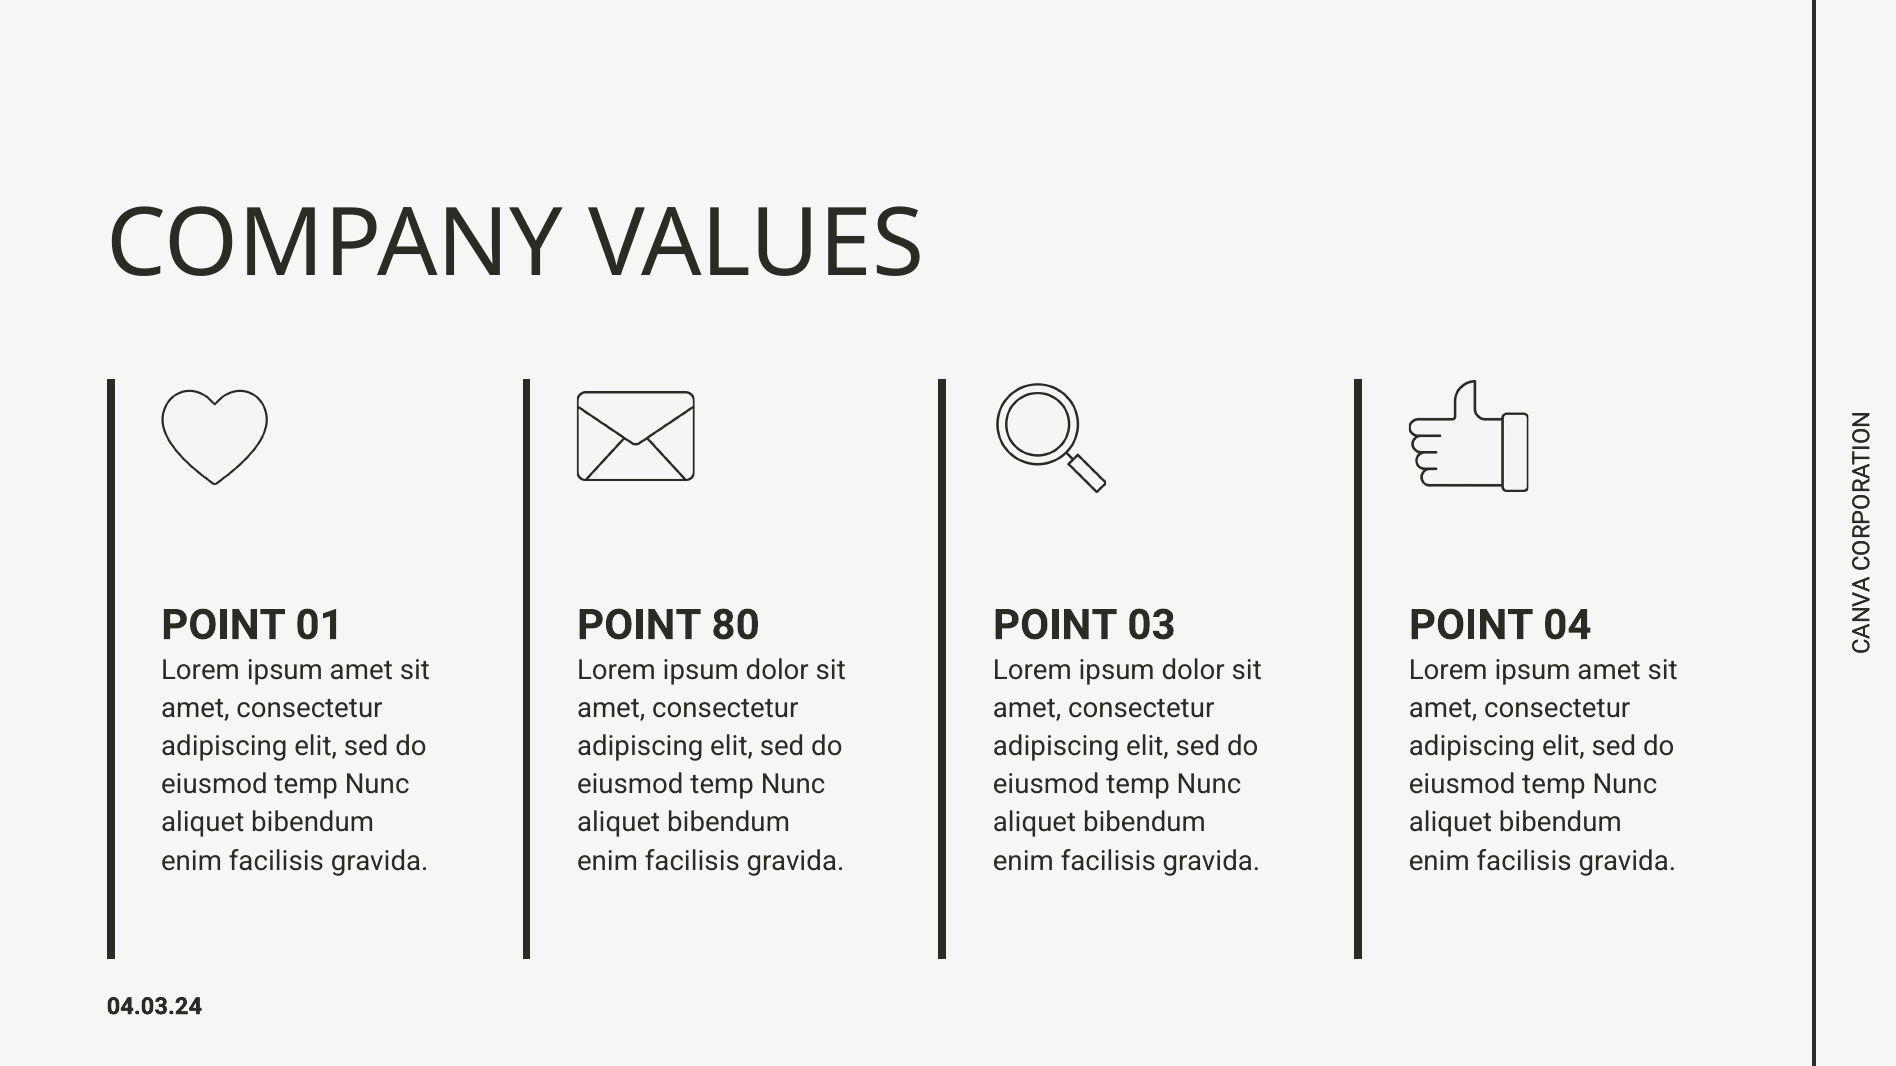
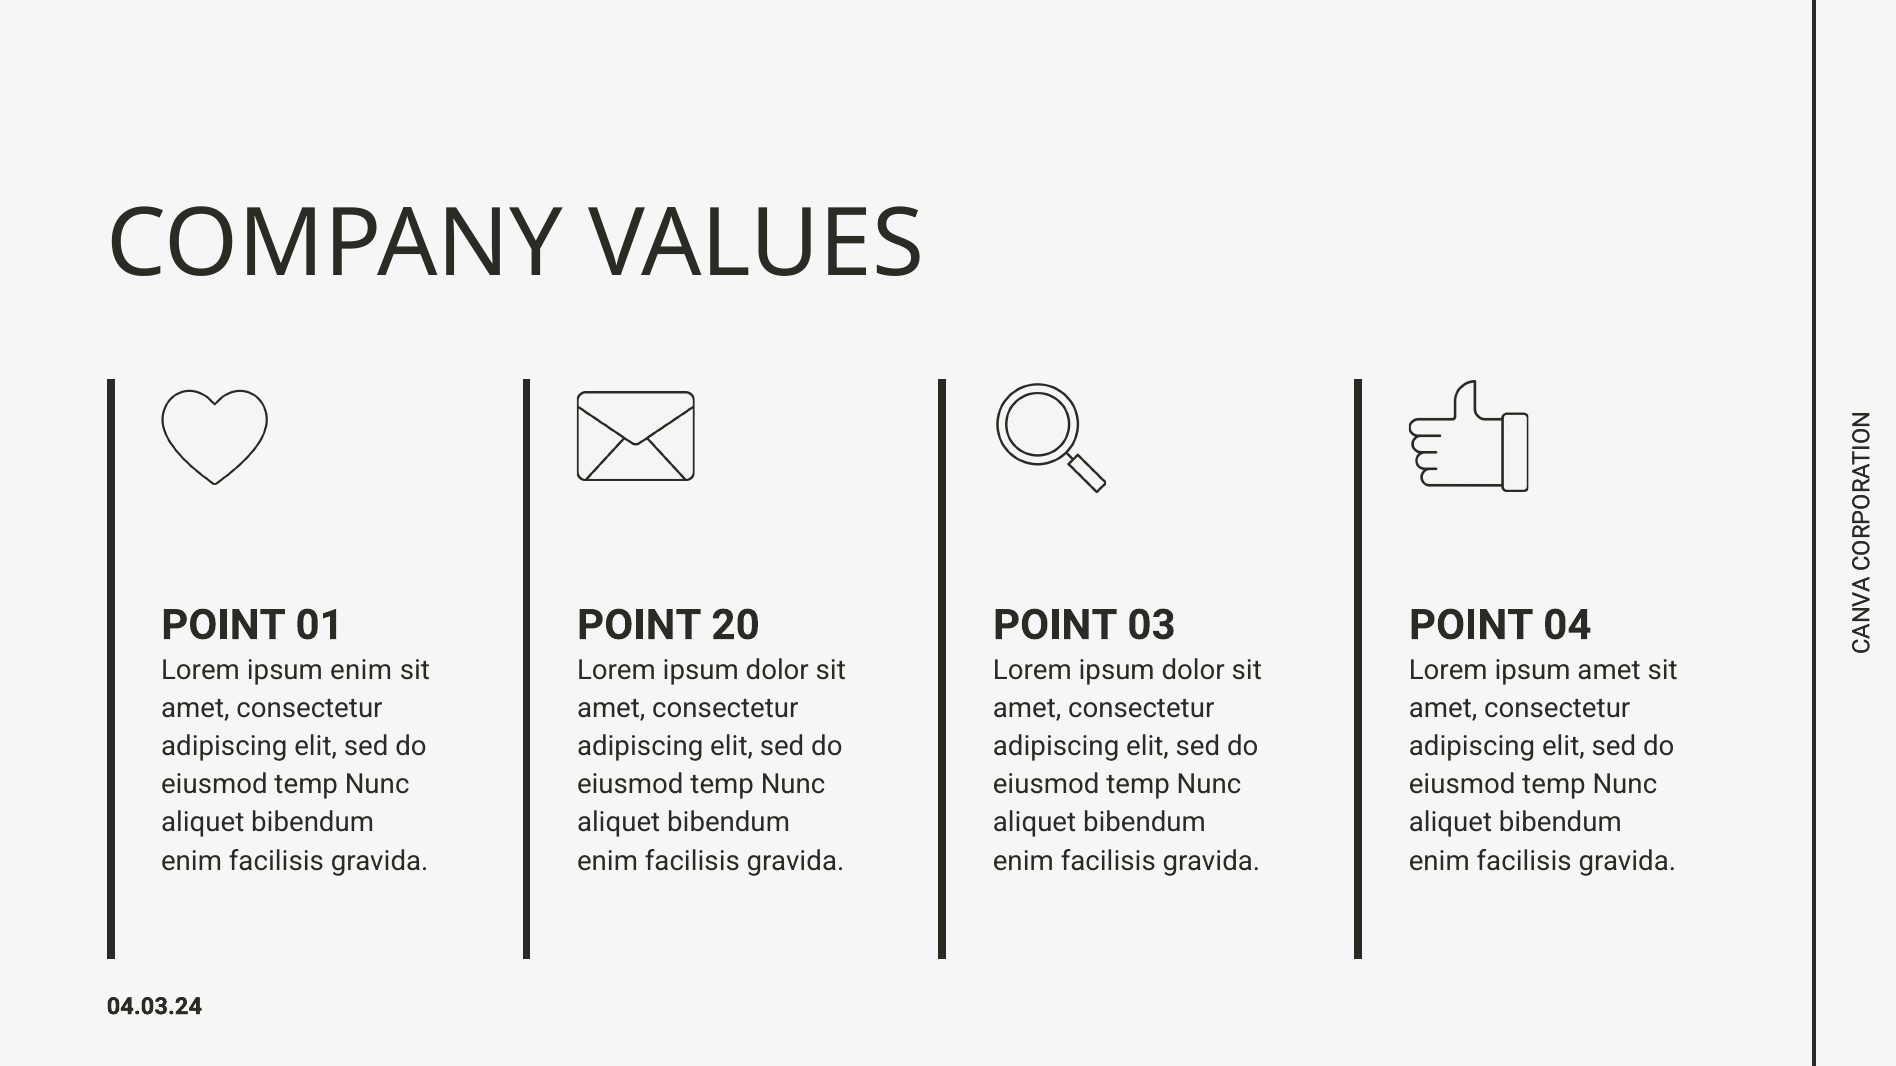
80: 80 -> 20 (736, 625)
amet: amet -> enim (361, 671)
